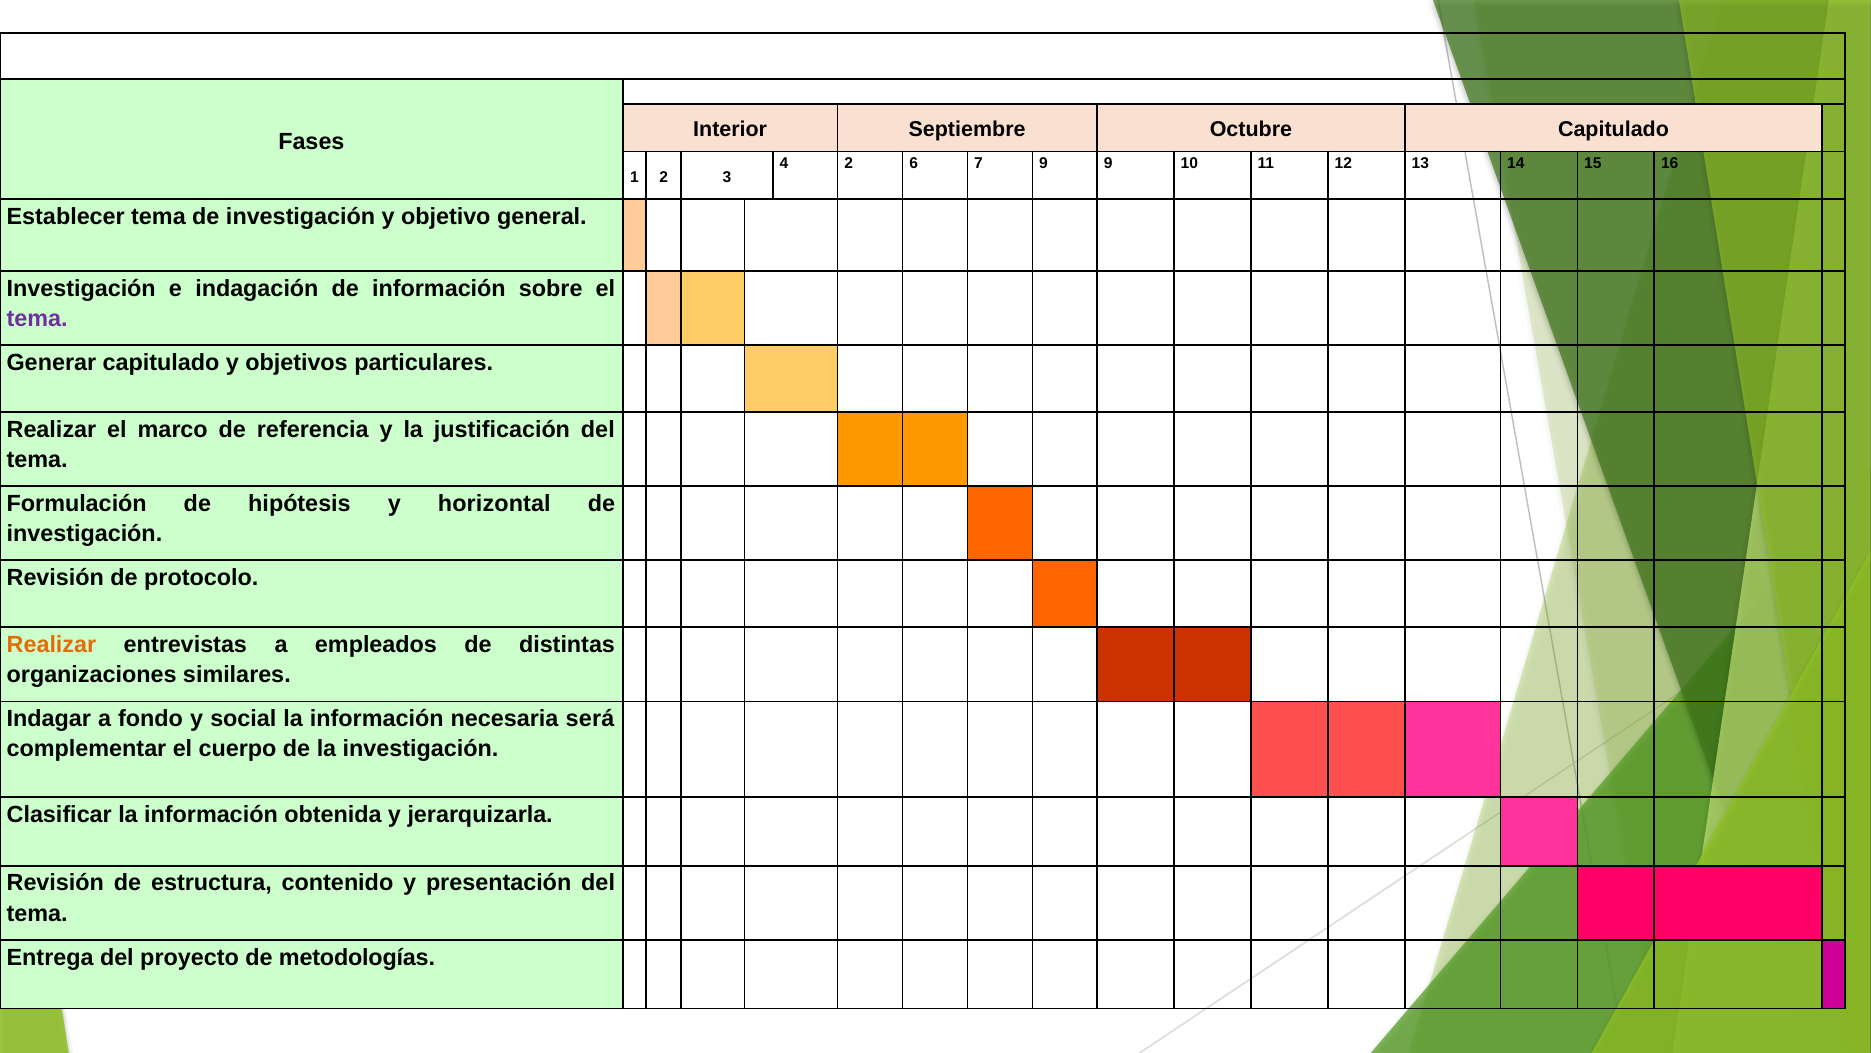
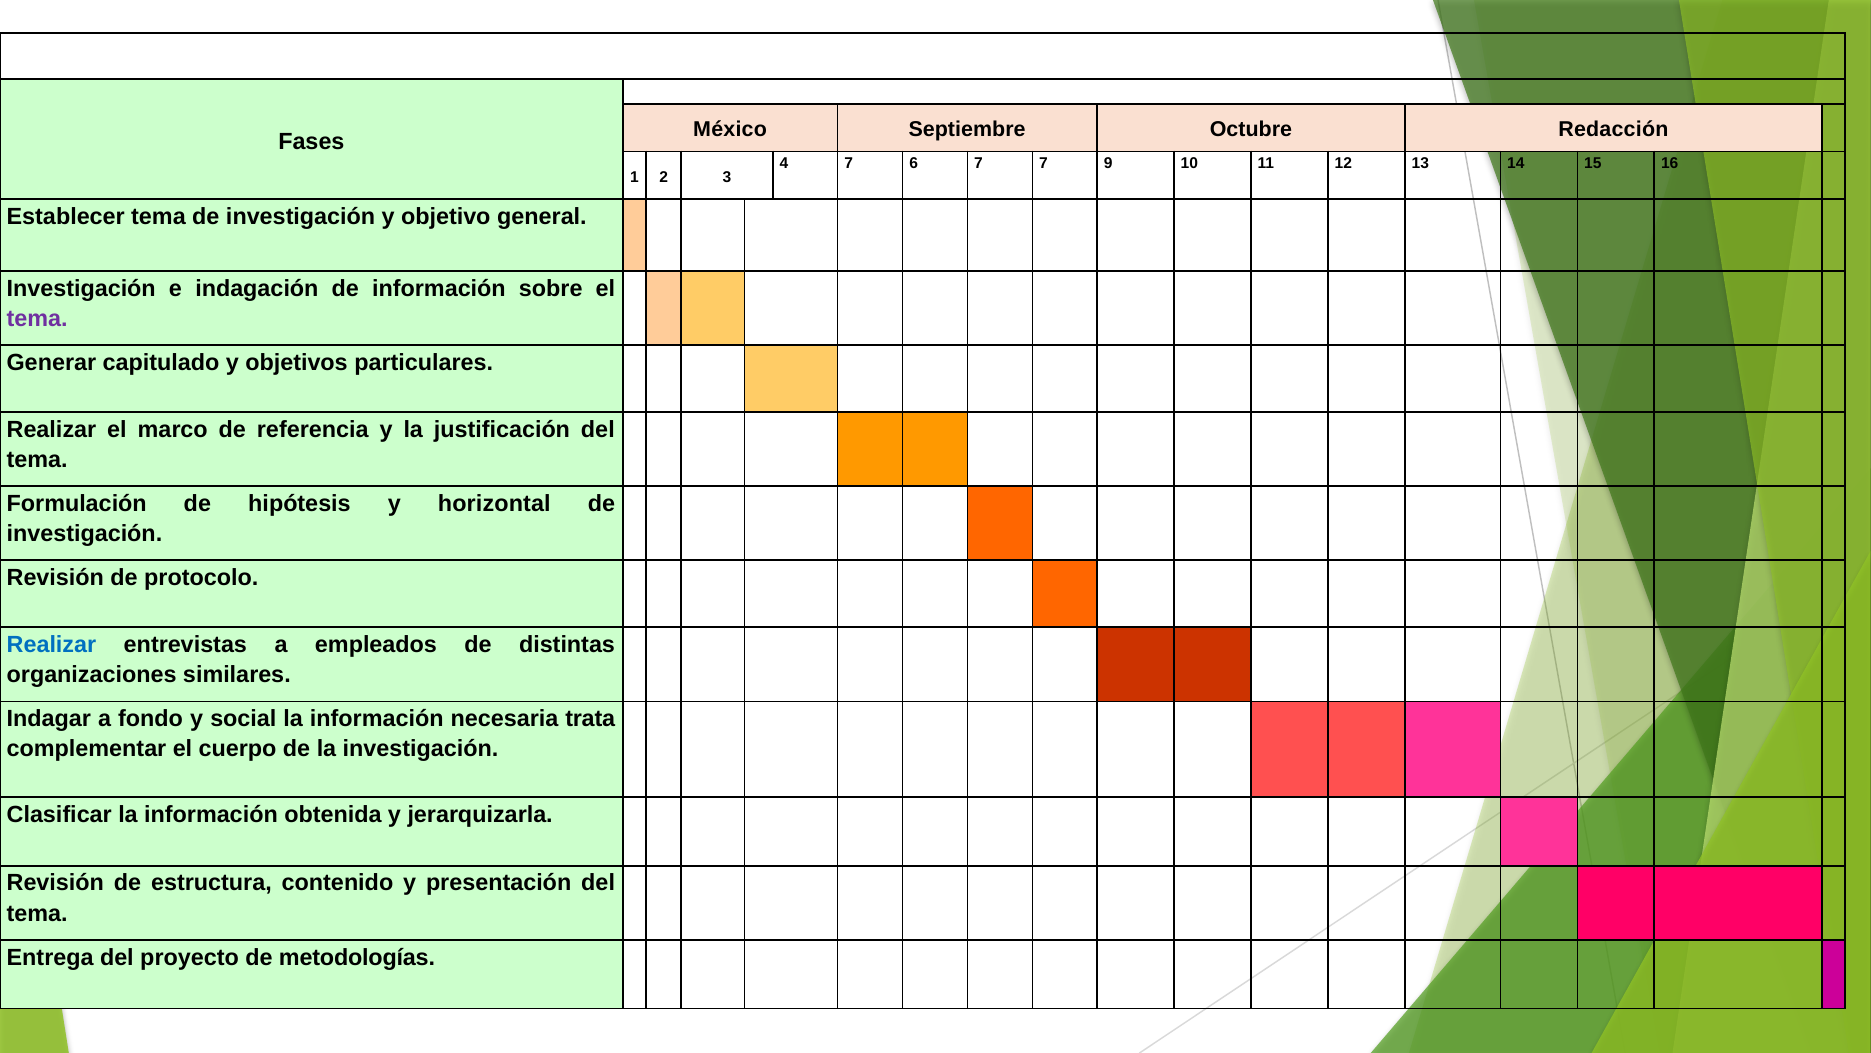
Interior: Interior -> México (730, 130)
Octubre Capitulado: Capitulado -> Redacción (1613, 130)
4 2: 2 -> 7 (849, 163)
7 9: 9 -> 7 (1044, 163)
Realizar colour: orange -> blue (51, 645)
será: será -> trata (590, 719)
